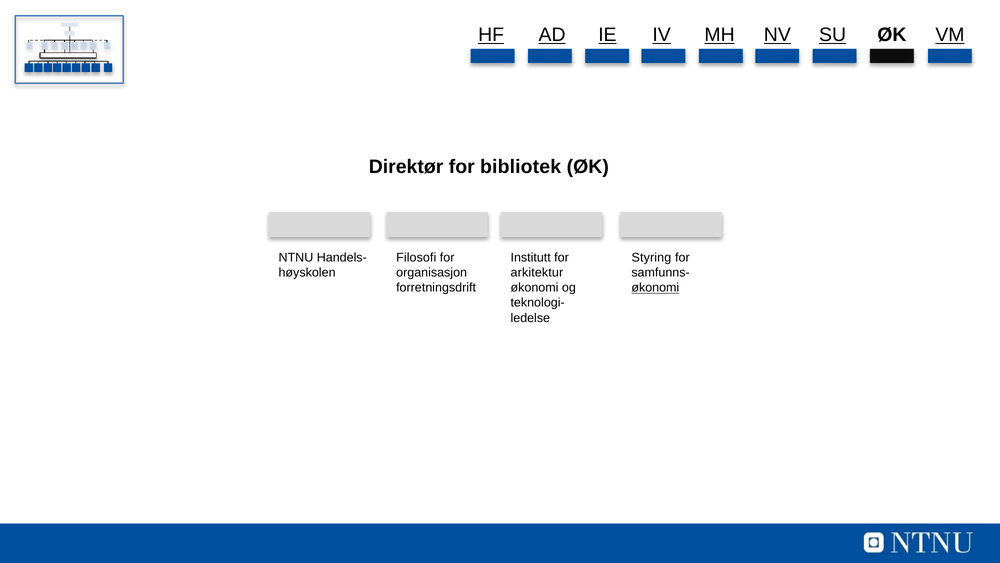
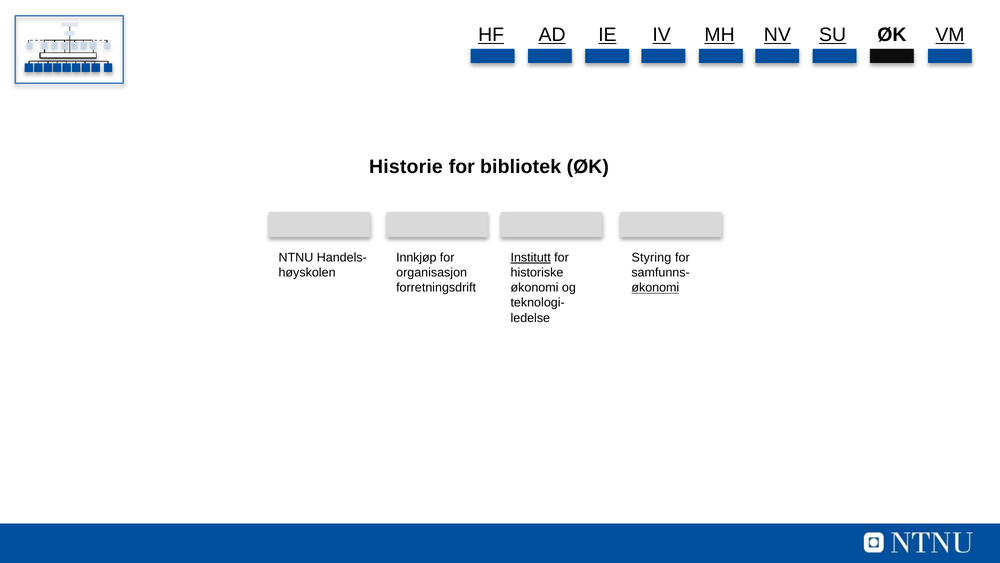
Direktør: Direktør -> Historie (406, 167)
Filosofi: Filosofi -> Innkjøp (416, 257)
Institutt underline: none -> present (531, 257)
arkitektur: arkitektur -> historiske (537, 272)
